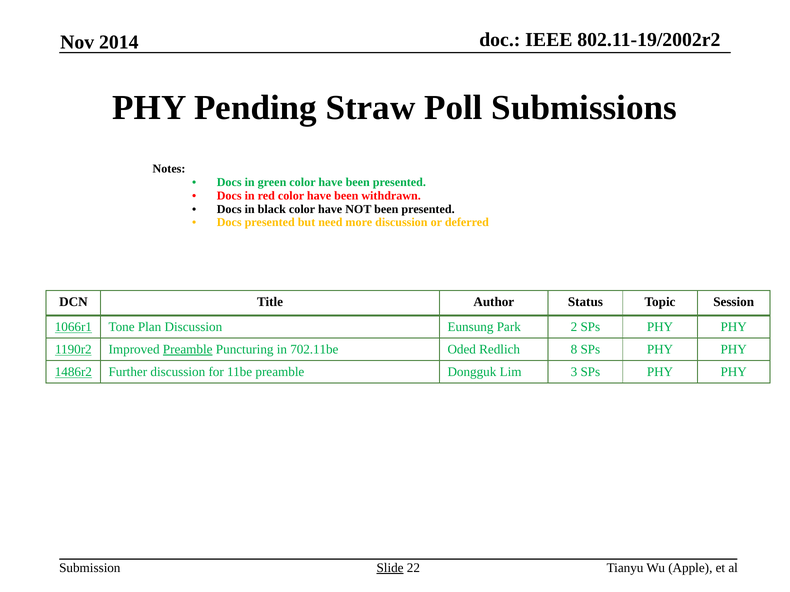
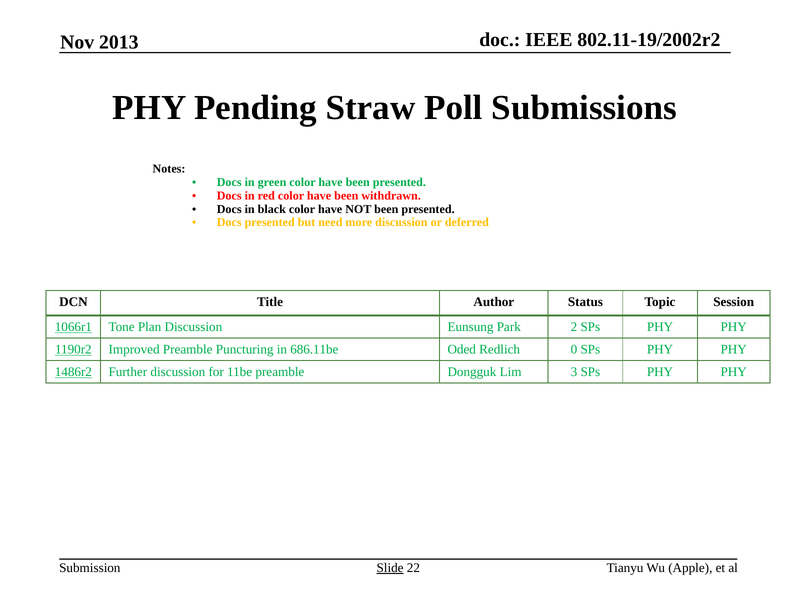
2014: 2014 -> 2013 (119, 42)
Preamble underline: present -> none (188, 350)
702.11be: 702.11be -> 686.11be (314, 350)
8: 8 -> 0 (574, 350)
